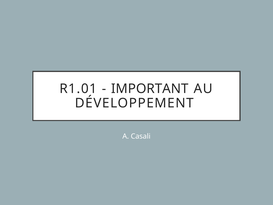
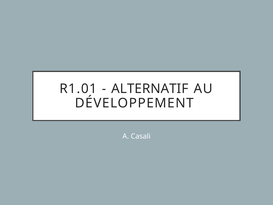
IMPORTANT: IMPORTANT -> ALTERNATIF (150, 89)
